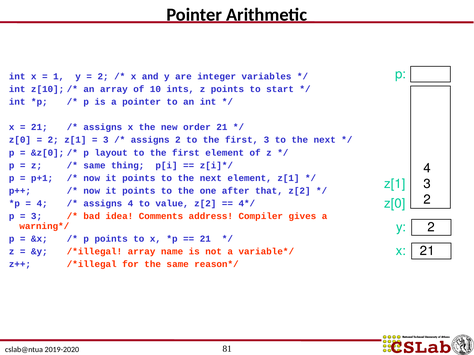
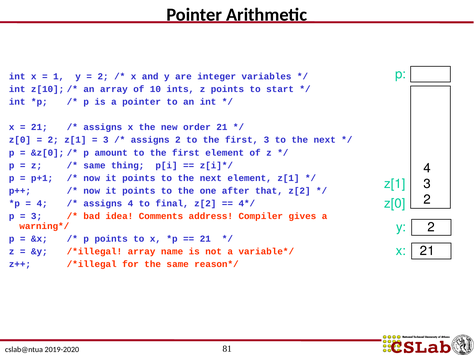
layout: layout -> amount (111, 153)
value: value -> final (172, 204)
